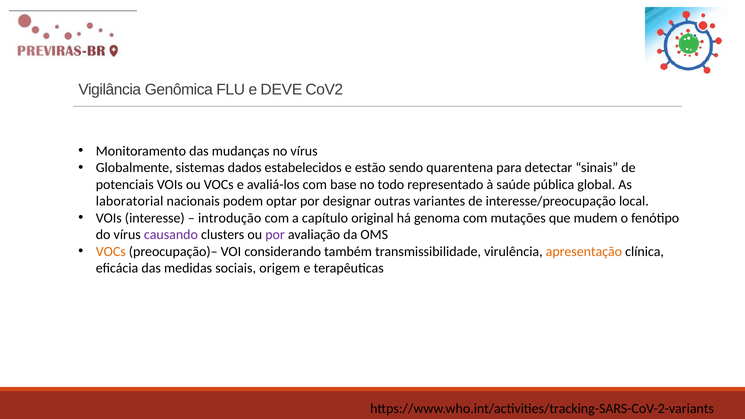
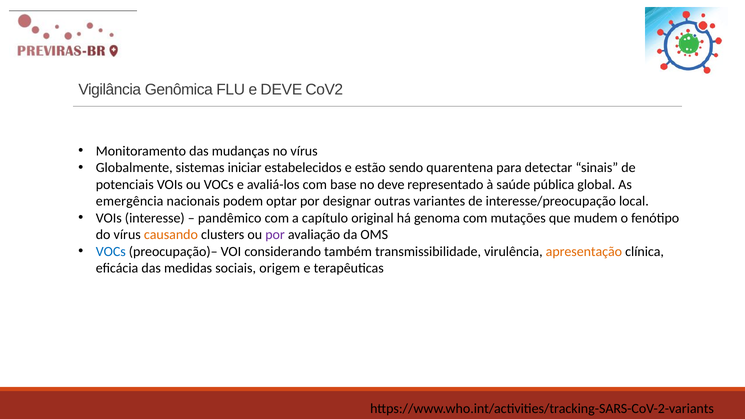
dados: dados -> iniciar (245, 168)
no todo: todo -> deve (391, 185)
laboratorial: laboratorial -> emergência (130, 201)
introdução: introdução -> pandêmico (230, 218)
causando colour: purple -> orange (171, 235)
VOCs colour: orange -> blue (111, 252)
